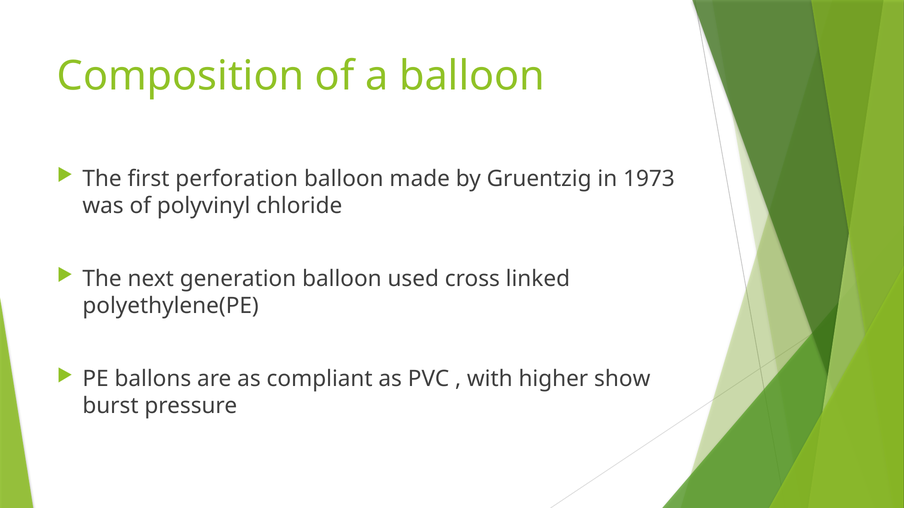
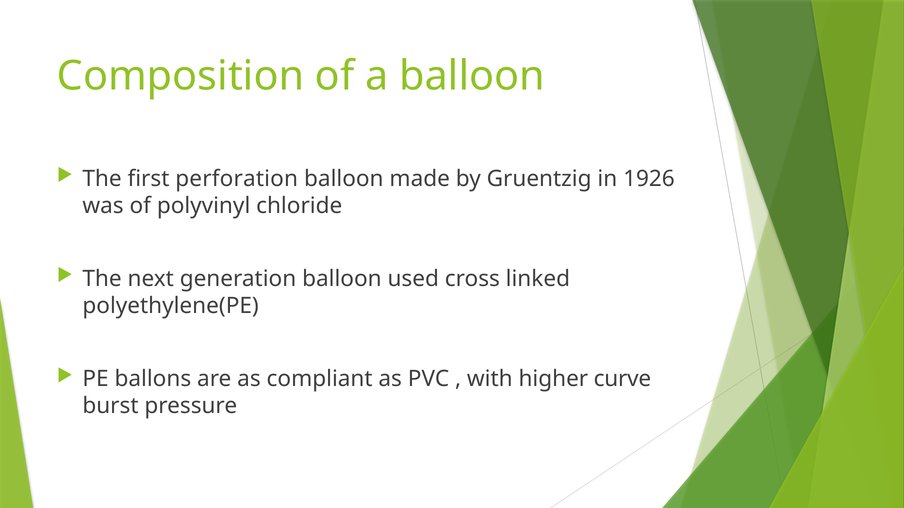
1973: 1973 -> 1926 (649, 179)
show: show -> curve (622, 379)
